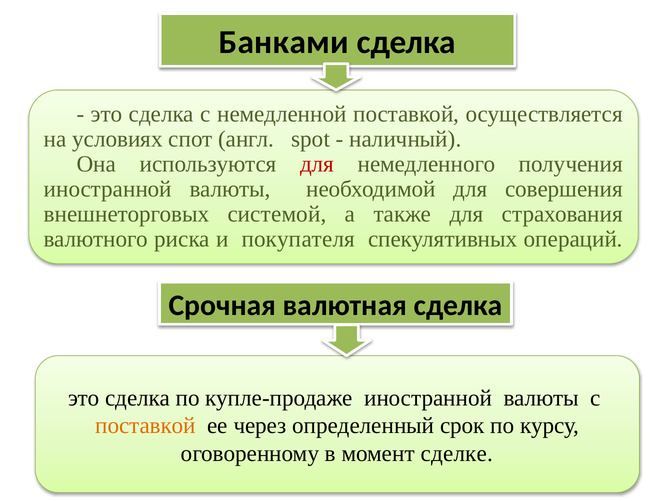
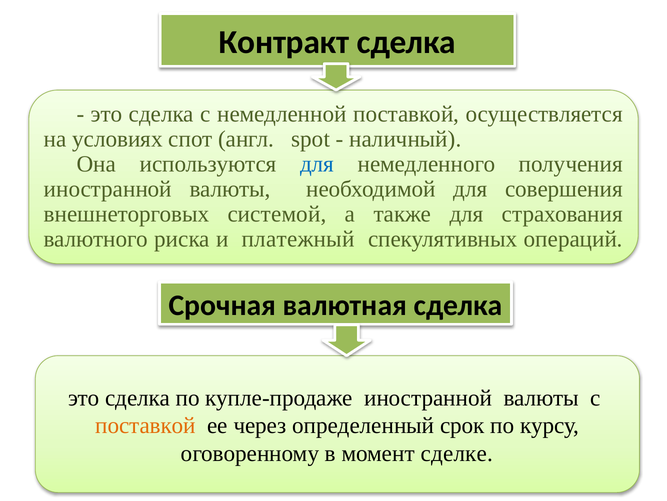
Банками: Банками -> Контракт (284, 42)
для colour: red -> blue (317, 164)
покупателя: покупателя -> платежный (298, 239)
